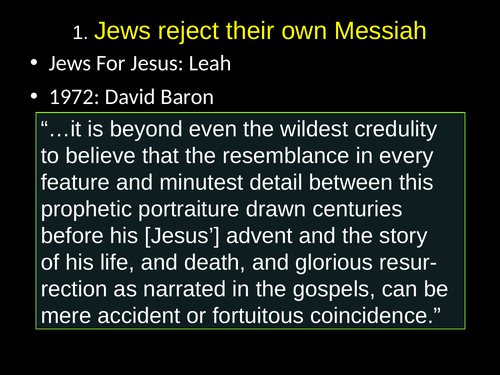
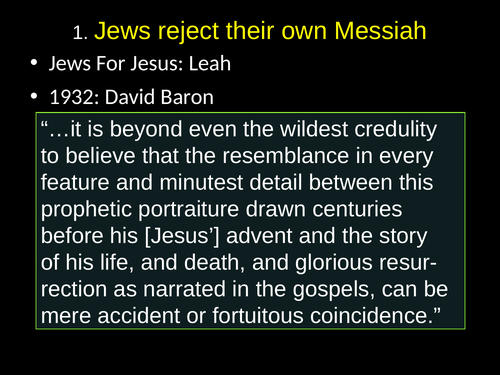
1972: 1972 -> 1932 (74, 97)
